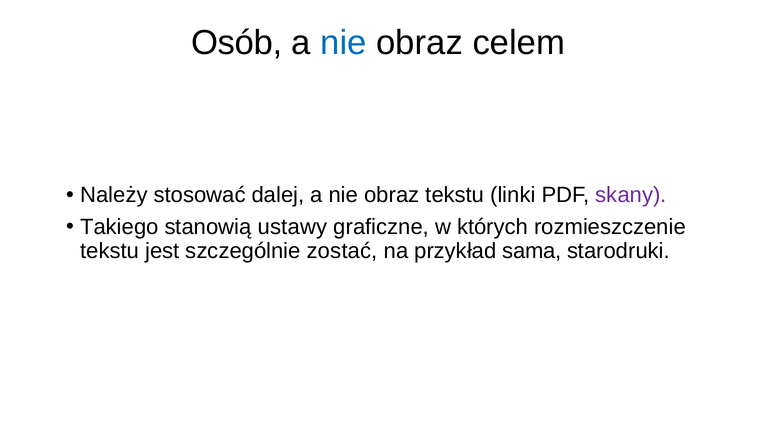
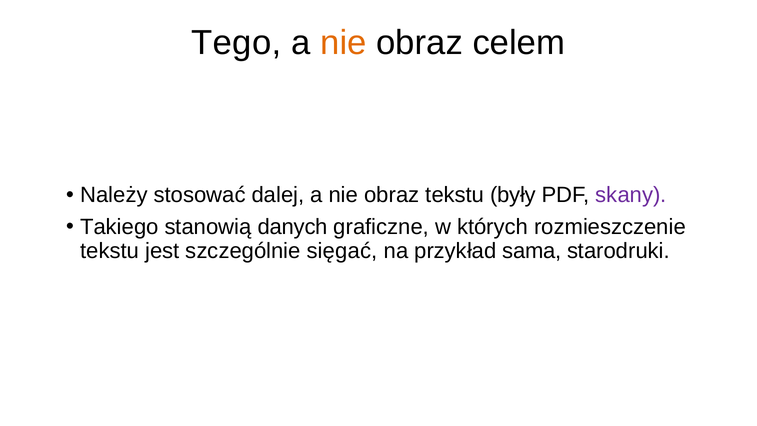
Osób: Osób -> Tego (236, 43)
nie colour: blue -> orange (343, 43)
linki: linki -> były (513, 195)
ustawy: ustawy -> danych (293, 227)
zostać: zostać -> sięgać (342, 251)
